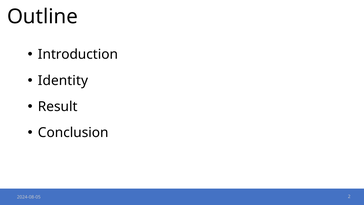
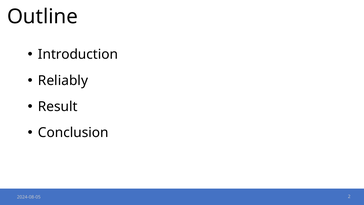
Identity: Identity -> Reliably (63, 80)
